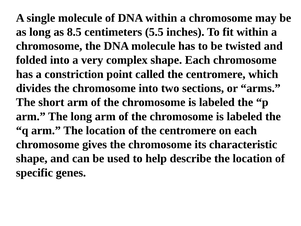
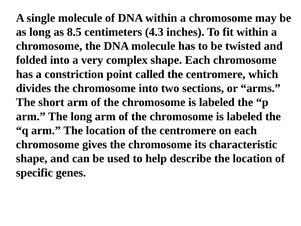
5.5: 5.5 -> 4.3 (154, 32)
